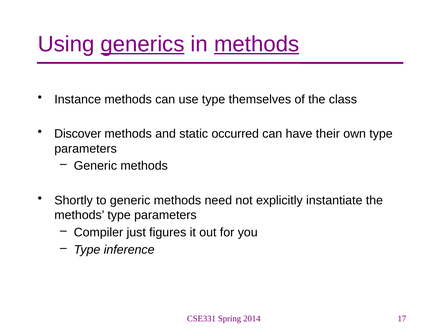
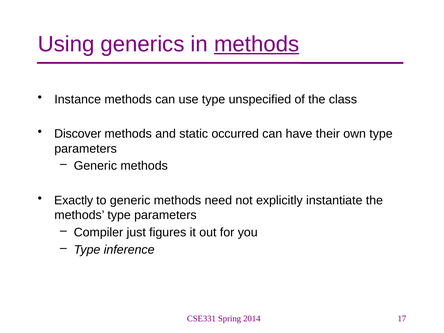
generics underline: present -> none (143, 44)
themselves: themselves -> unspecified (260, 99)
Shortly: Shortly -> Exactly (74, 200)
